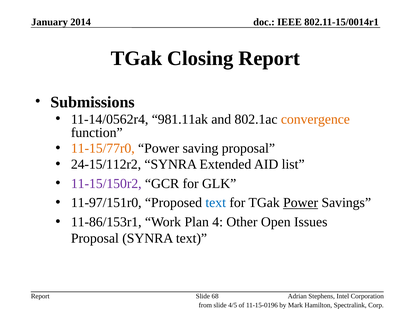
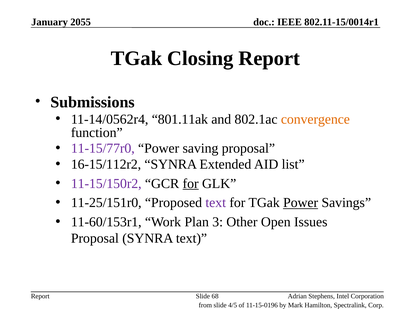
2014: 2014 -> 2055 (81, 22)
981.11ak: 981.11ak -> 801.11ak (180, 119)
11-15/77r0 colour: orange -> purple (103, 148)
24-15/112r2: 24-15/112r2 -> 16-15/112r2 (106, 164)
for underline: none -> present (191, 183)
11-97/151r0: 11-97/151r0 -> 11-25/151r0 (106, 202)
text colour: blue -> purple (216, 202)
11-86/153r1: 11-86/153r1 -> 11-60/153r1 (106, 221)
4: 4 -> 3 (218, 221)
